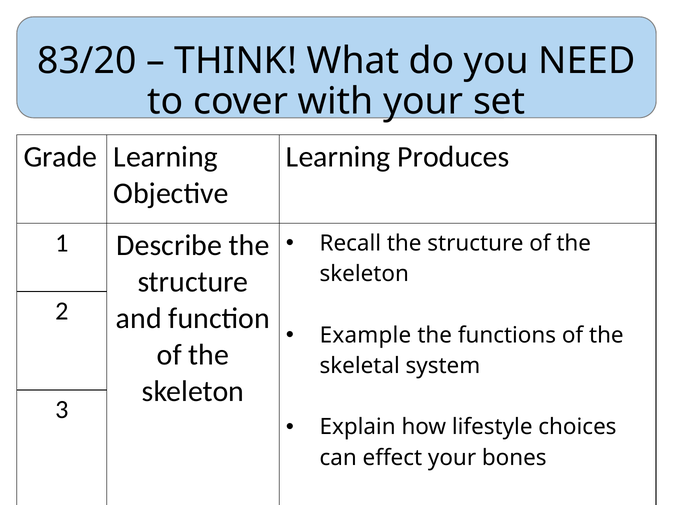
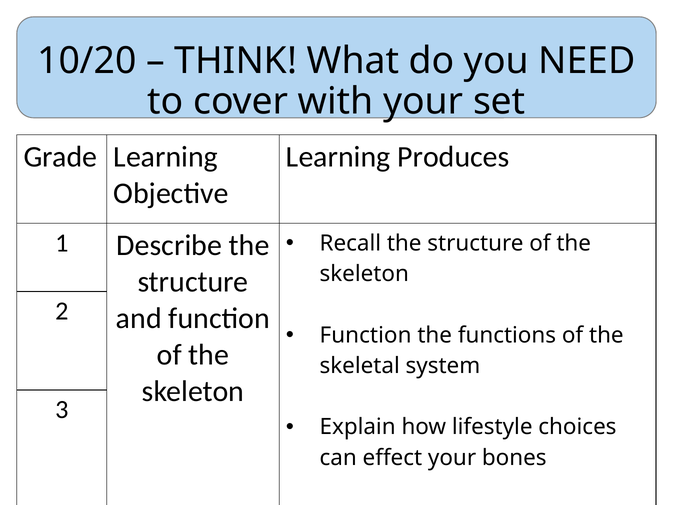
83/20: 83/20 -> 10/20 (87, 61)
Example: Example -> Function (366, 335)
